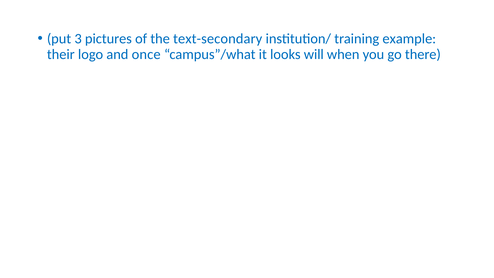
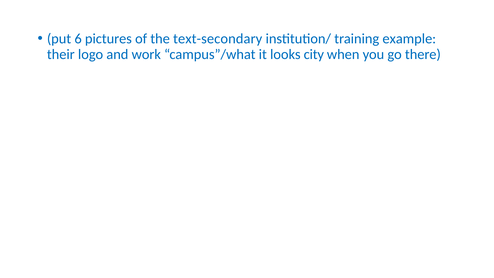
3: 3 -> 6 (78, 39)
once: once -> work (146, 54)
will: will -> city (314, 54)
